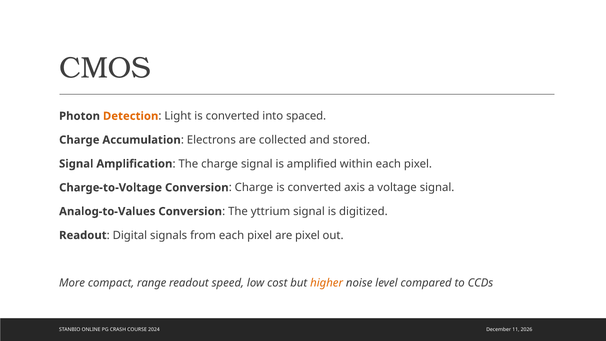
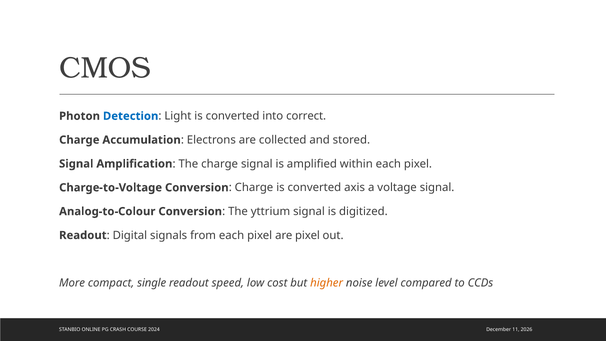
Detection colour: orange -> blue (131, 116)
spaced: spaced -> correct (306, 116)
Analog-to-Values: Analog-to-Values -> Analog-to-Colour (107, 211)
range: range -> single (152, 283)
